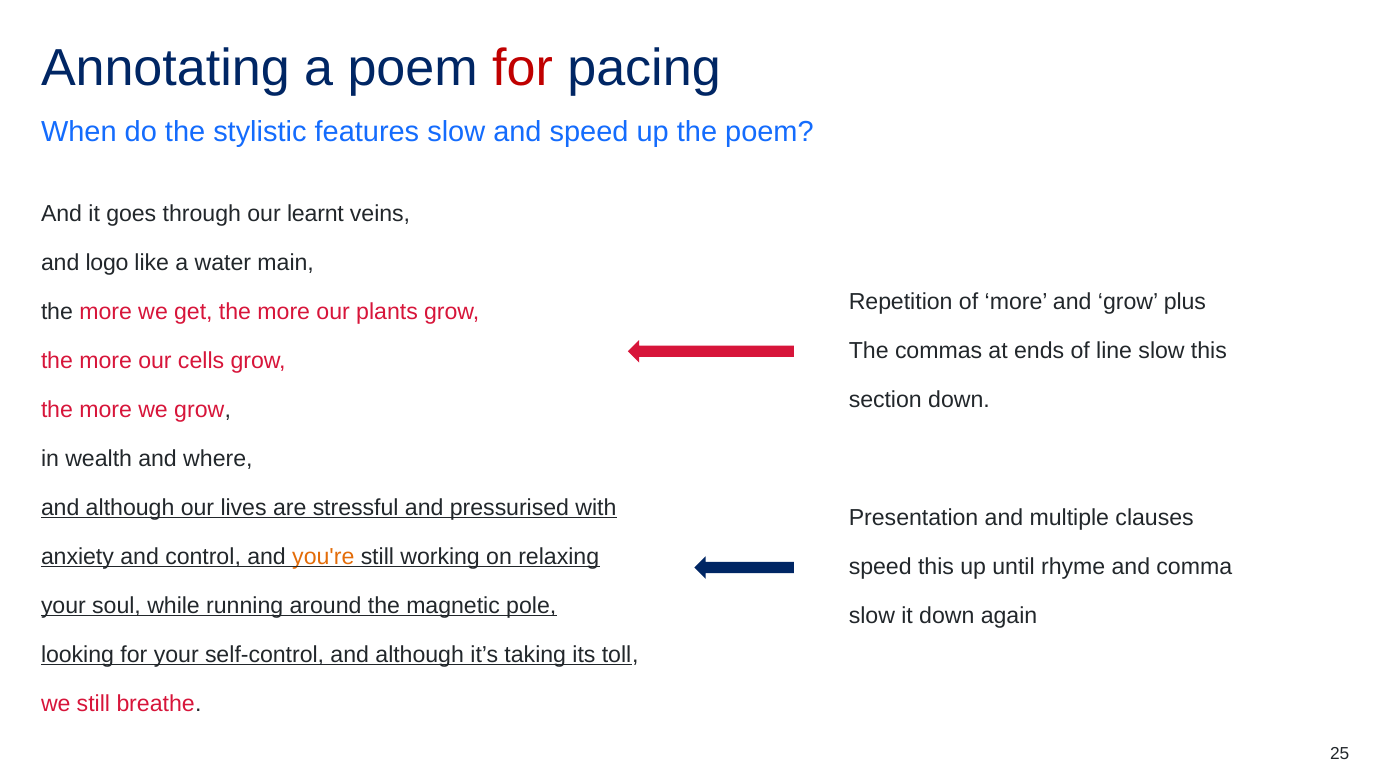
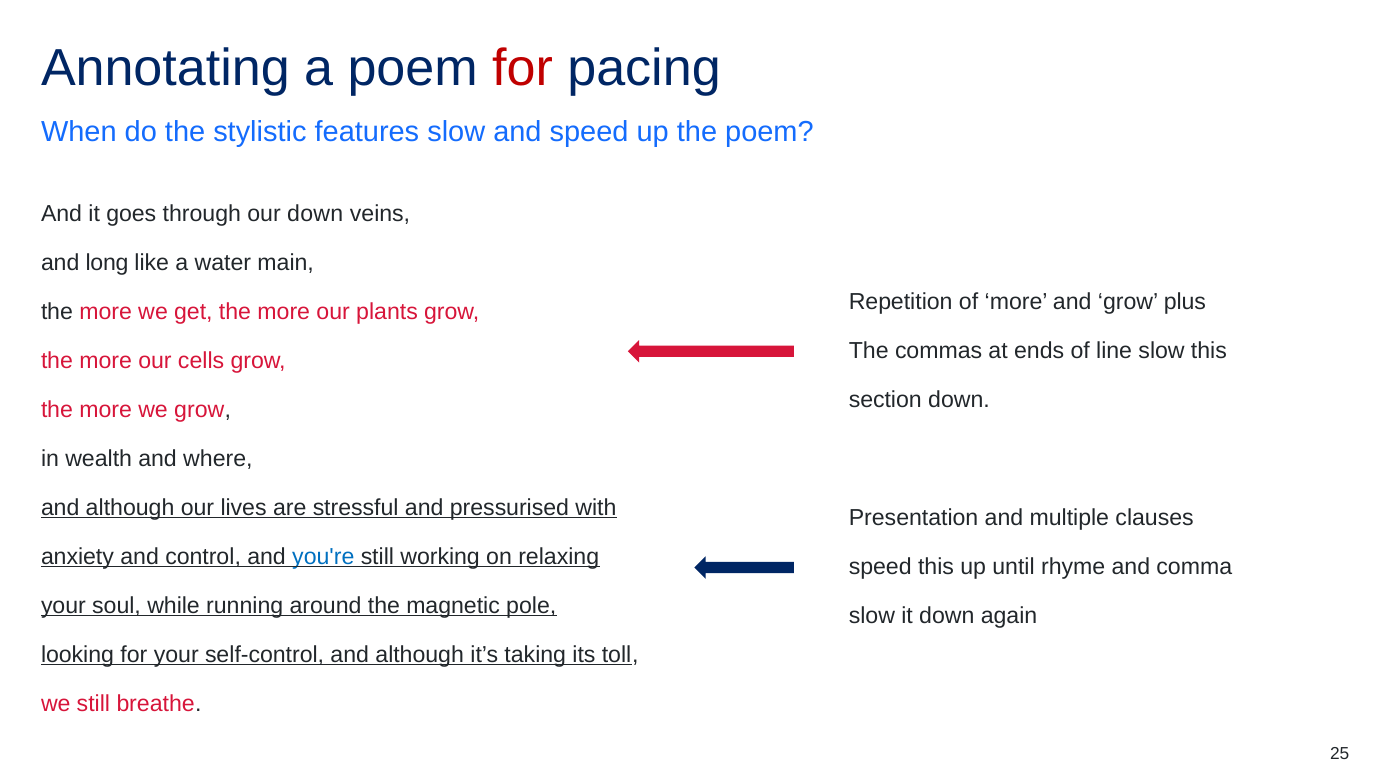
our learnt: learnt -> down (315, 214)
logo: logo -> long (107, 263)
you're colour: orange -> blue (323, 557)
